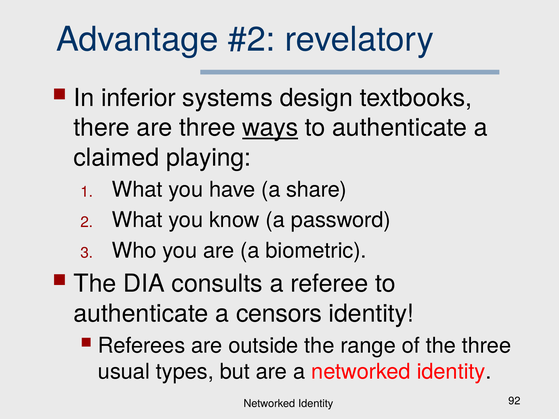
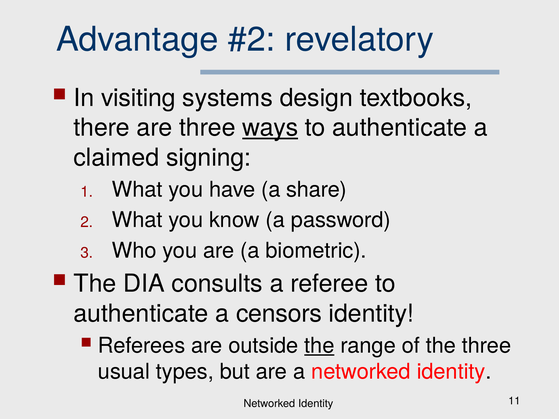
inferior: inferior -> visiting (138, 98)
playing: playing -> signing (209, 158)
the underline: none -> present (319, 346)
92: 92 -> 11 (514, 401)
